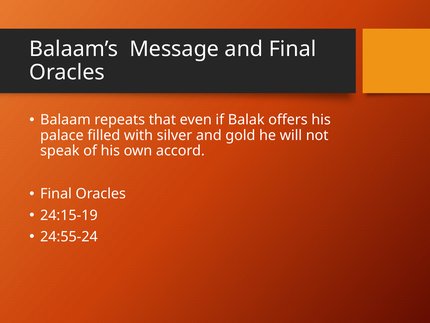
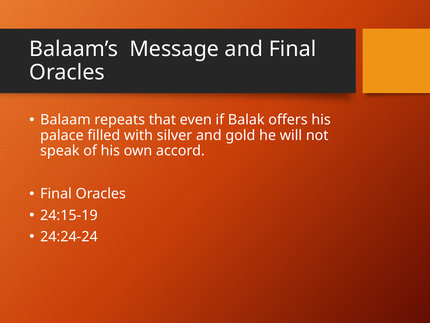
24:55-24: 24:55-24 -> 24:24-24 (69, 236)
